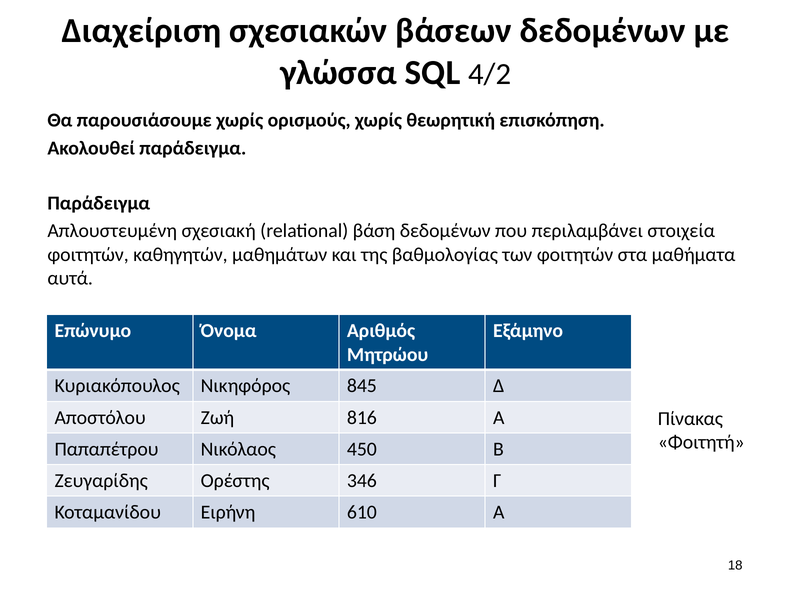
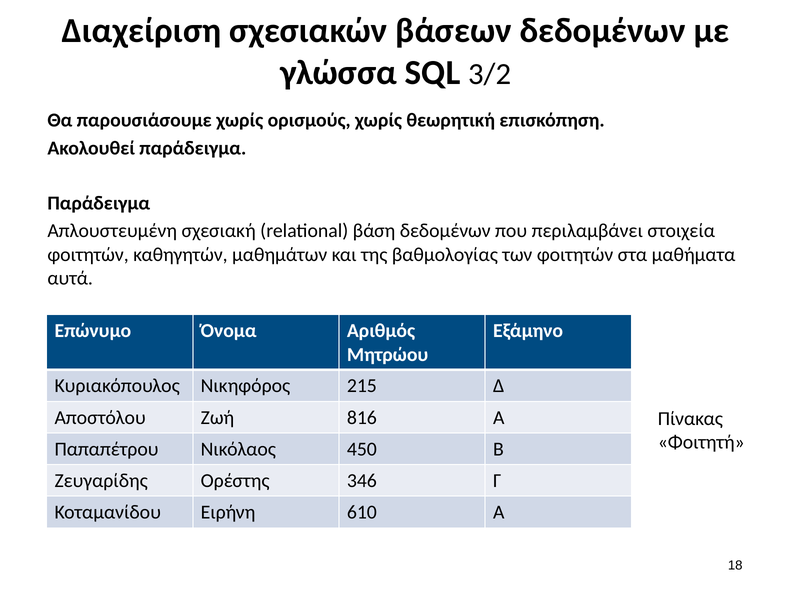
4/2: 4/2 -> 3/2 (490, 74)
845: 845 -> 215 (362, 386)
